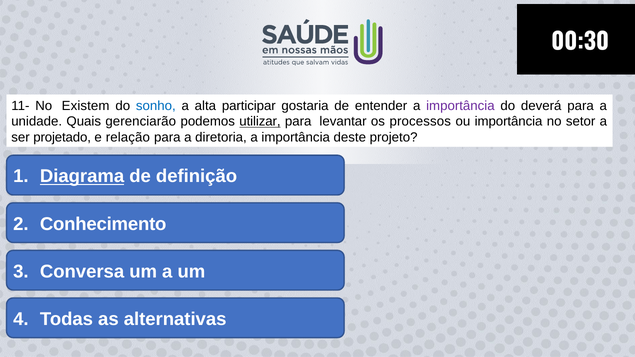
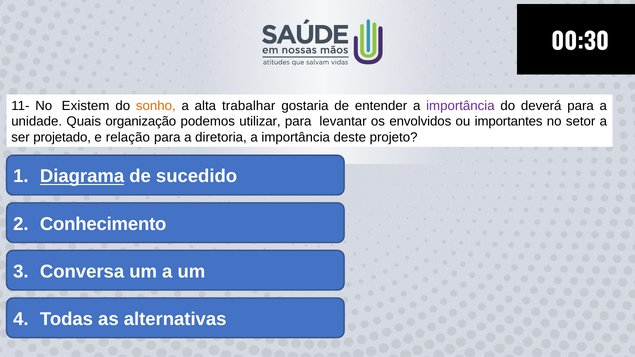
sonho colour: blue -> orange (156, 106)
participar: participar -> trabalhar (249, 106)
gerenciarão: gerenciarão -> organização (141, 122)
utilizar underline: present -> none (260, 122)
processos: processos -> envolvidos (420, 122)
ou importância: importância -> importantes (509, 122)
definição: definição -> sucedido (197, 176)
